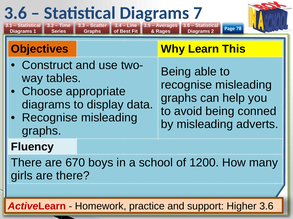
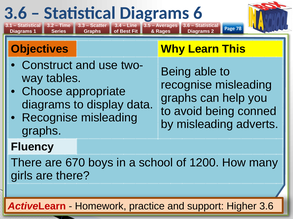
7: 7 -> 6 (198, 13)
